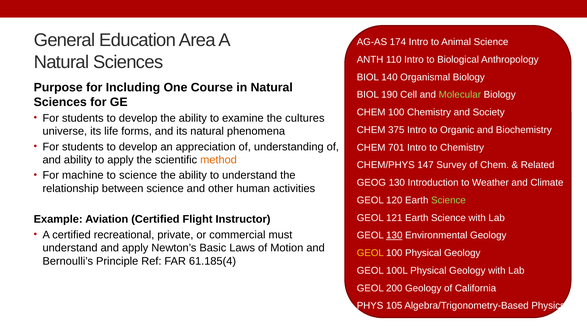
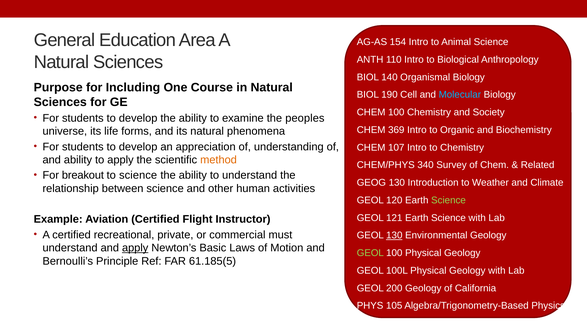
174: 174 -> 154 (398, 42)
Molecular colour: light green -> light blue (460, 95)
cultures: cultures -> peoples (305, 118)
375: 375 -> 369 (396, 130)
701: 701 -> 107 (396, 148)
147: 147 -> 340 (426, 165)
machine: machine -> breakout (83, 175)
apply underline: none -> present (135, 248)
GEOL colour: yellow -> light green (370, 253)
61.185(4: 61.185(4 -> 61.185(5 (213, 261)
